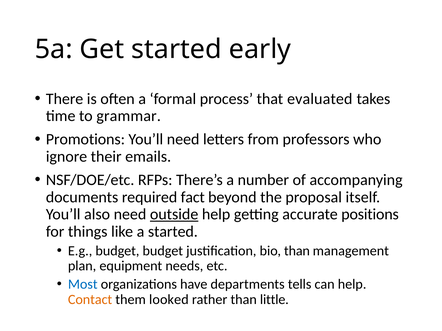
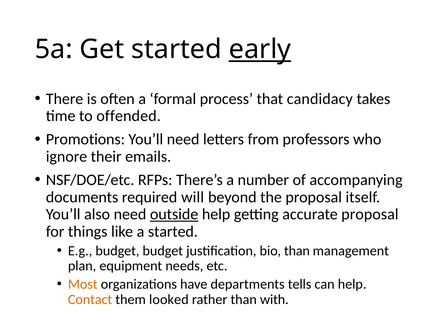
early underline: none -> present (260, 50)
evaluated: evaluated -> candidacy (320, 99)
grammar: grammar -> offended (129, 116)
fact: fact -> will (193, 197)
accurate positions: positions -> proposal (370, 215)
Most colour: blue -> orange (83, 285)
little: little -> with (274, 300)
